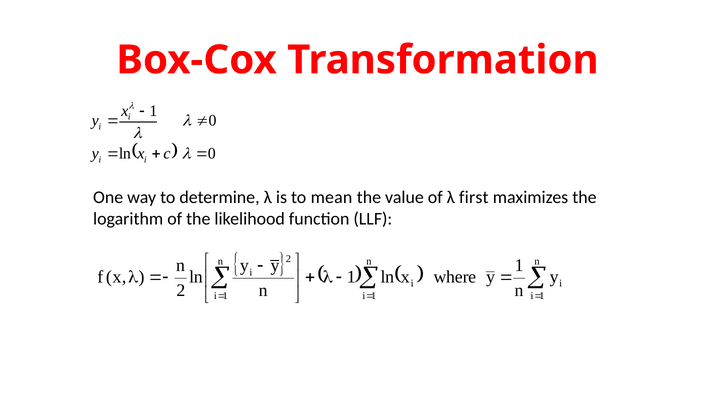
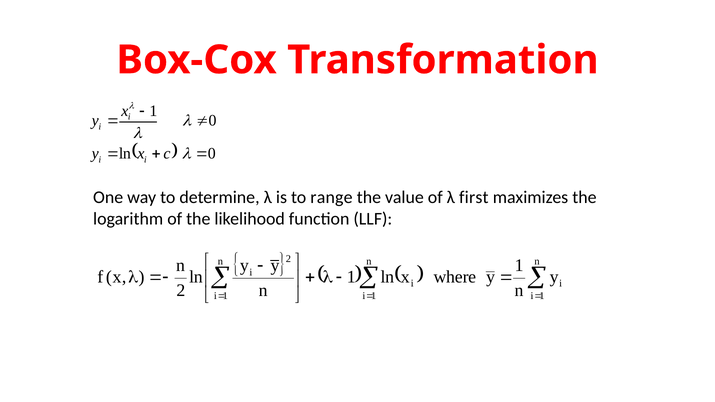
mean: mean -> range (331, 197)
